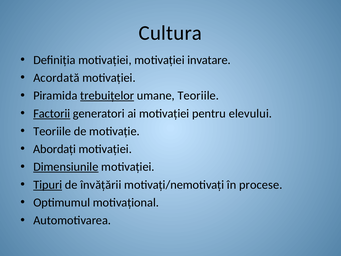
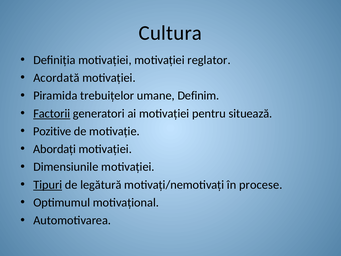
invatare: invatare -> reglator (209, 60)
trebuițelor underline: present -> none (107, 96)
umane Teoriile: Teoriile -> Definim (198, 96)
elevului: elevului -> situează (251, 113)
Teoriile: Teoriile -> Pozitive (52, 131)
Dimensiunile underline: present -> none (66, 167)
învățării: învățării -> legătură (101, 185)
